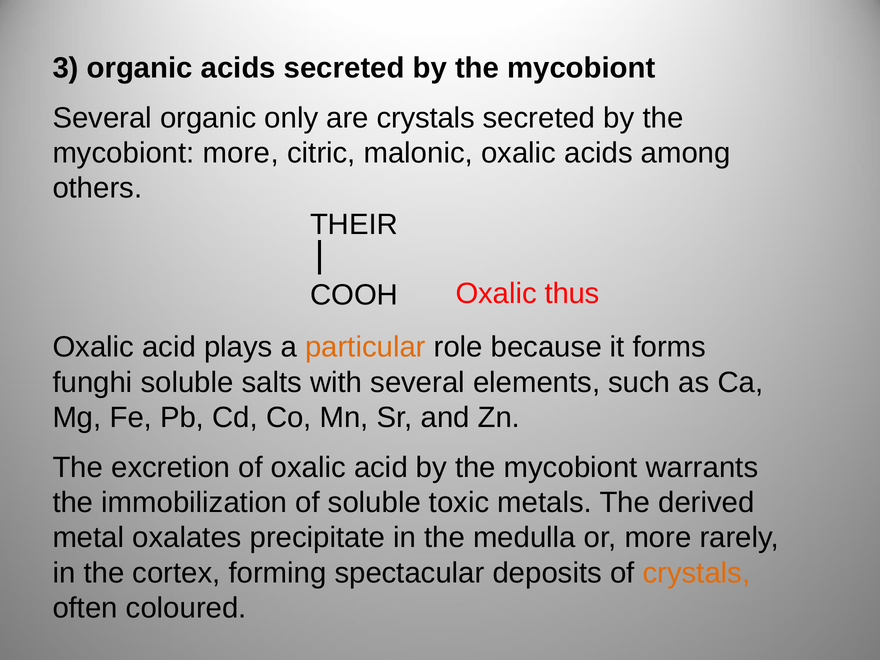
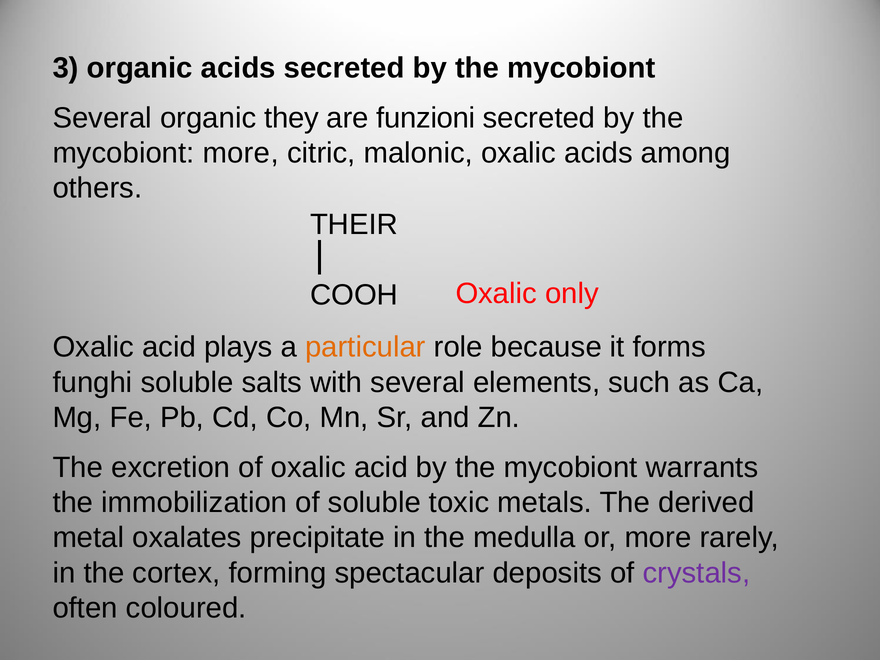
only: only -> they (291, 118)
are crystals: crystals -> funzioni (426, 118)
thus: thus -> only (572, 294)
crystals colour: orange -> purple (696, 573)
